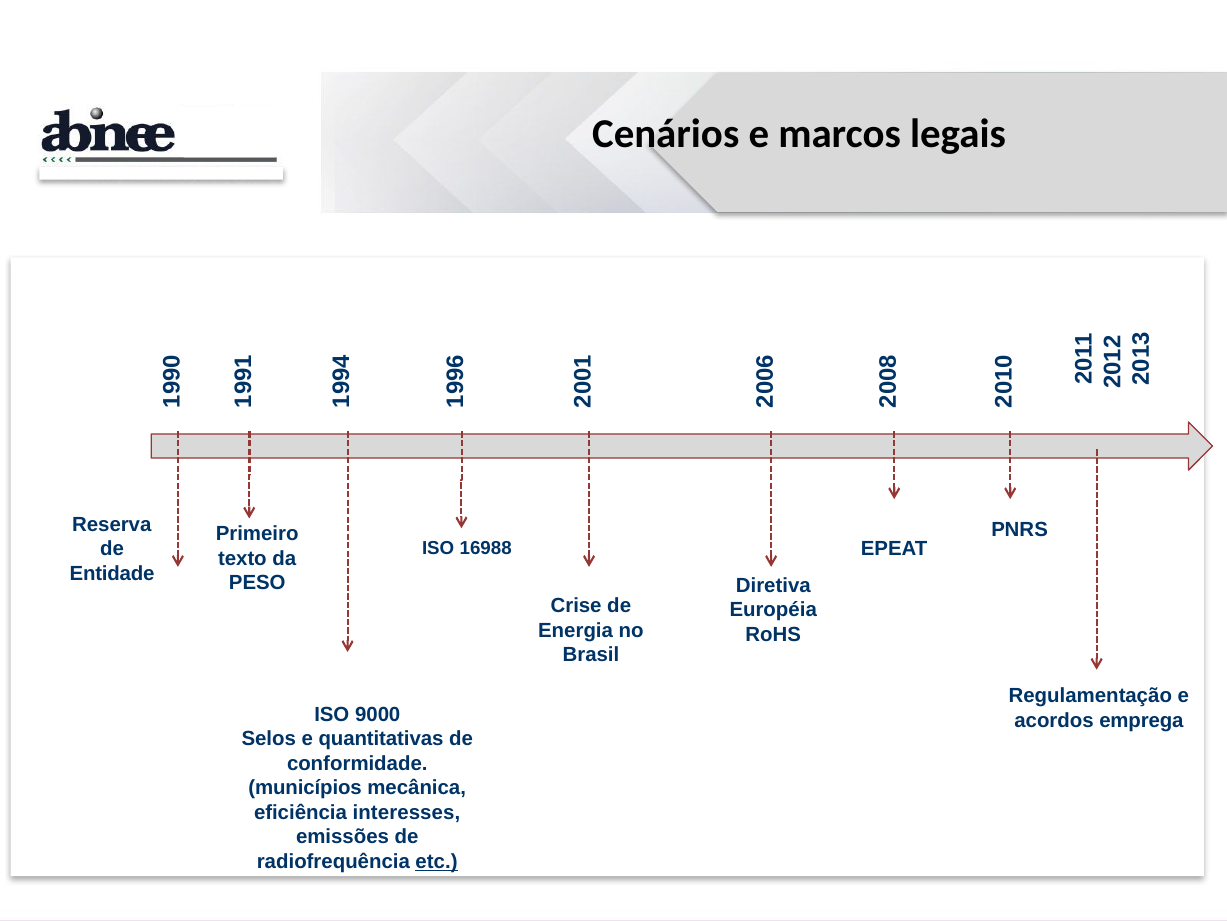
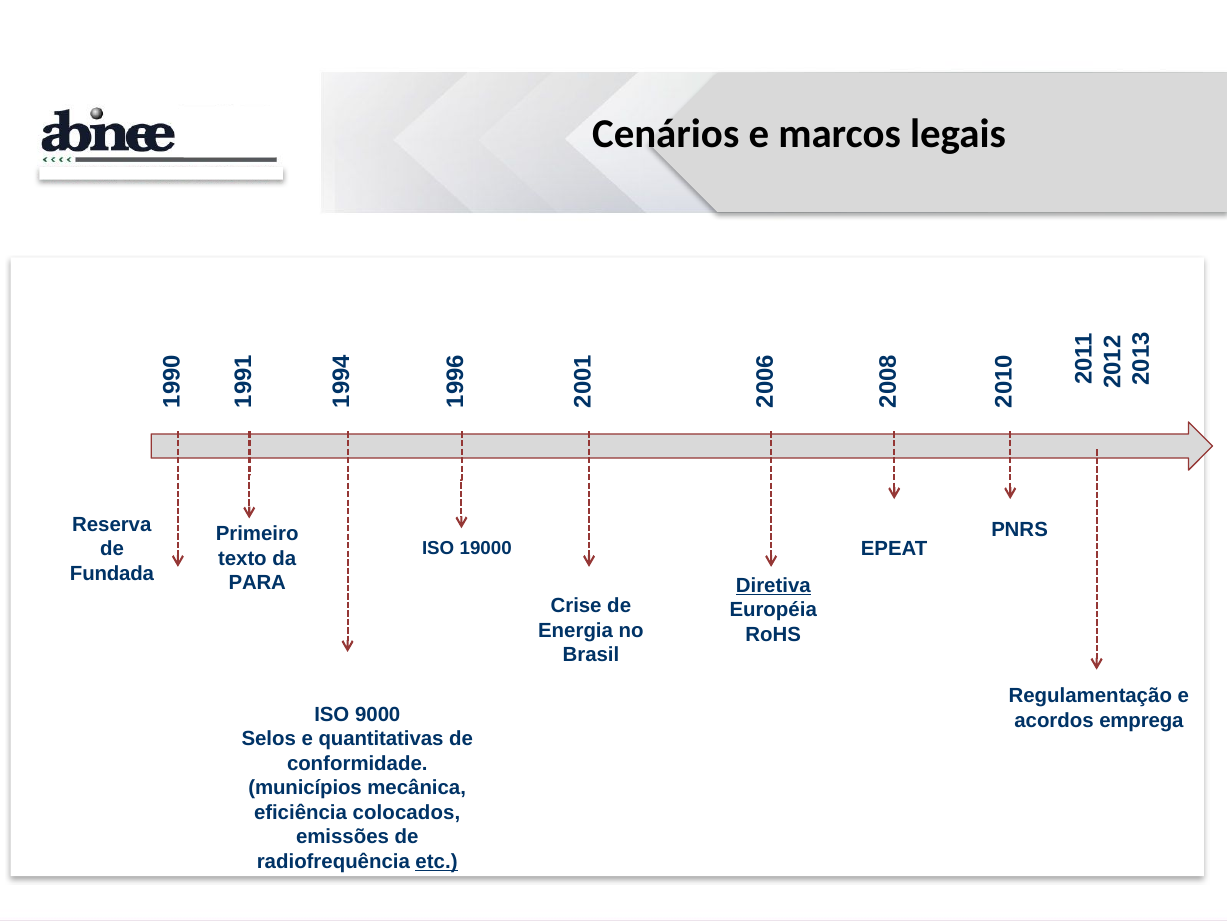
16988: 16988 -> 19000 (486, 548)
Entidade: Entidade -> Fundada (112, 573)
PESO: PESO -> PARA (257, 583)
Diretiva underline: none -> present (773, 585)
interesses: interesses -> colocados (406, 812)
